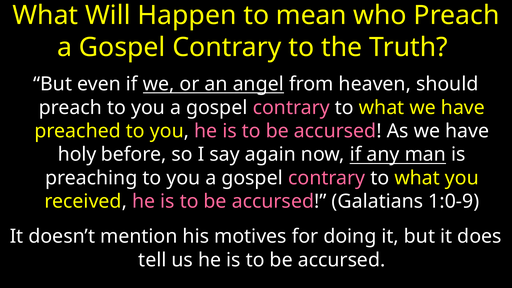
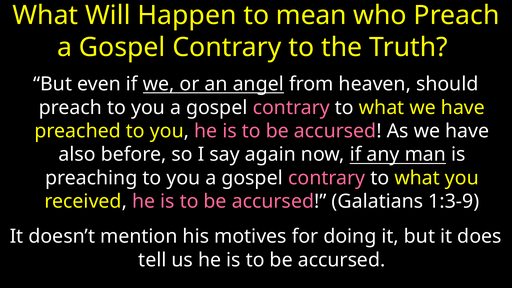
holy: holy -> also (77, 155)
1:0-9: 1:0-9 -> 1:3-9 (454, 202)
